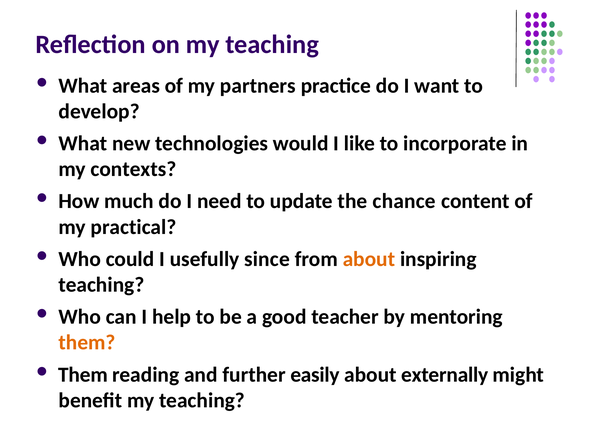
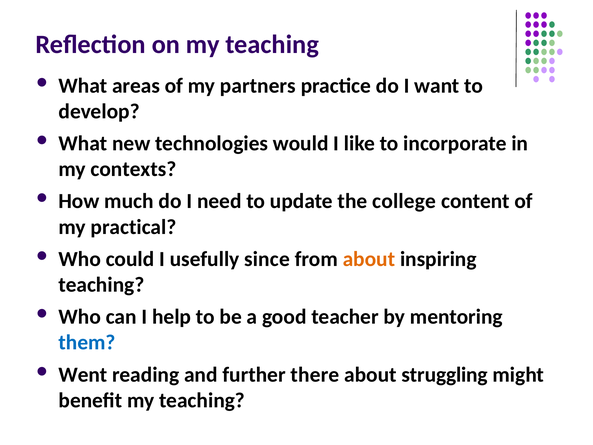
chance: chance -> college (404, 201)
them colour: orange -> blue (87, 342)
Them: Them -> Went (83, 374)
easily: easily -> there (315, 374)
externally: externally -> struggling (445, 374)
